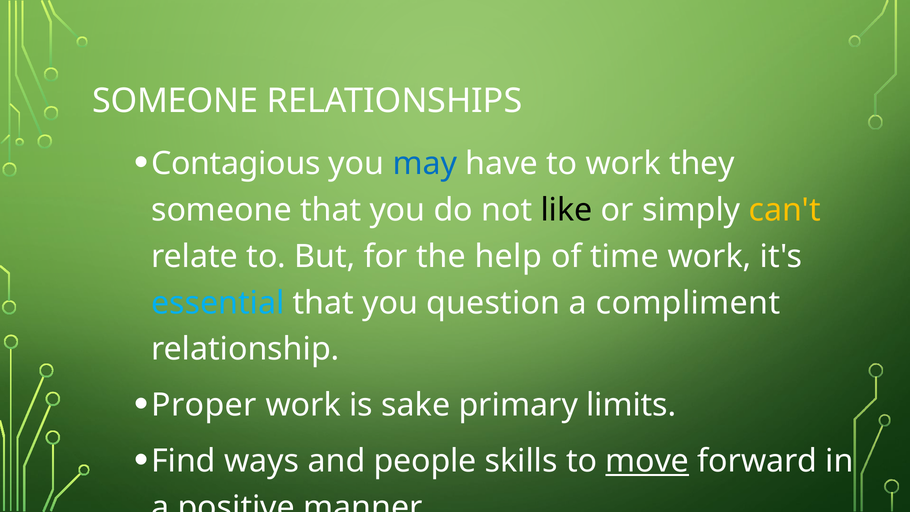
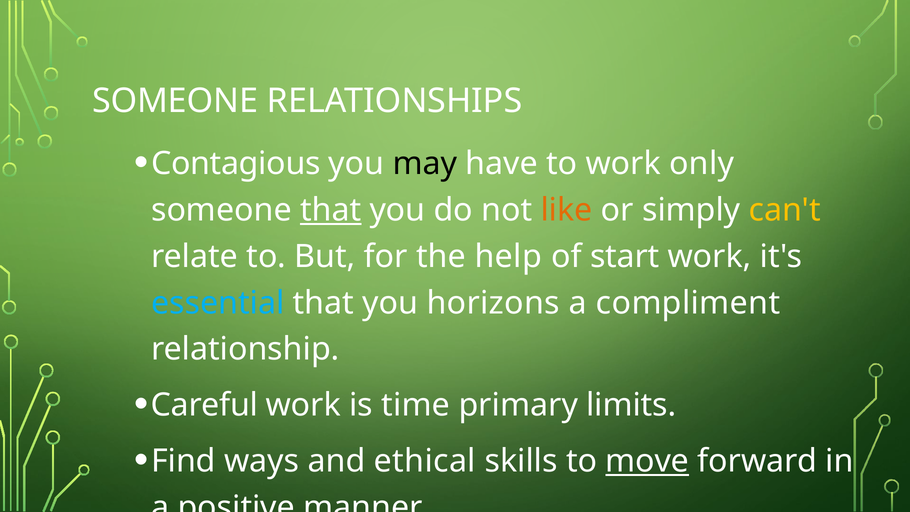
may colour: blue -> black (425, 164)
they: they -> only (702, 164)
that underline: none -> present (331, 210)
like colour: black -> orange (567, 210)
time: time -> start (625, 256)
question: question -> horizons (493, 303)
Proper: Proper -> Careful (204, 405)
sake: sake -> time (416, 405)
people: people -> ethical (425, 461)
